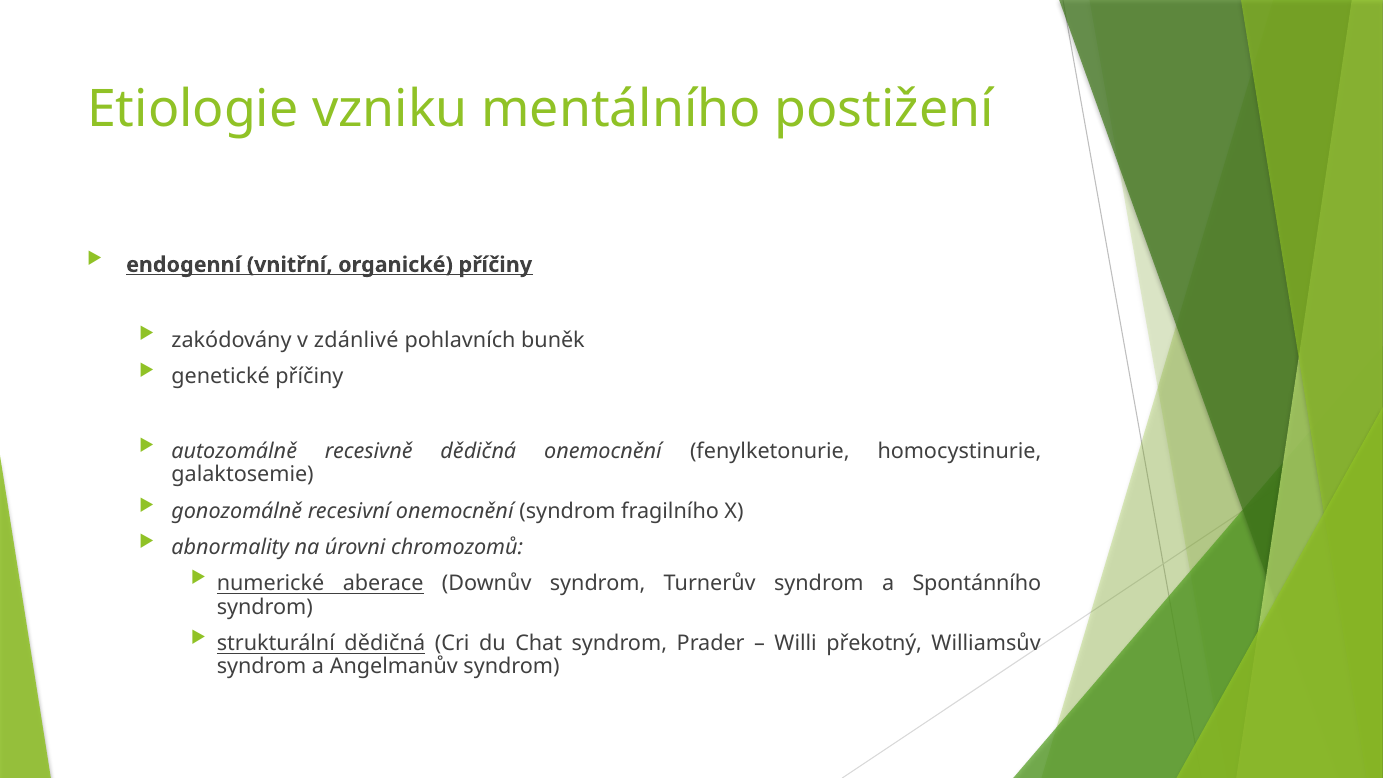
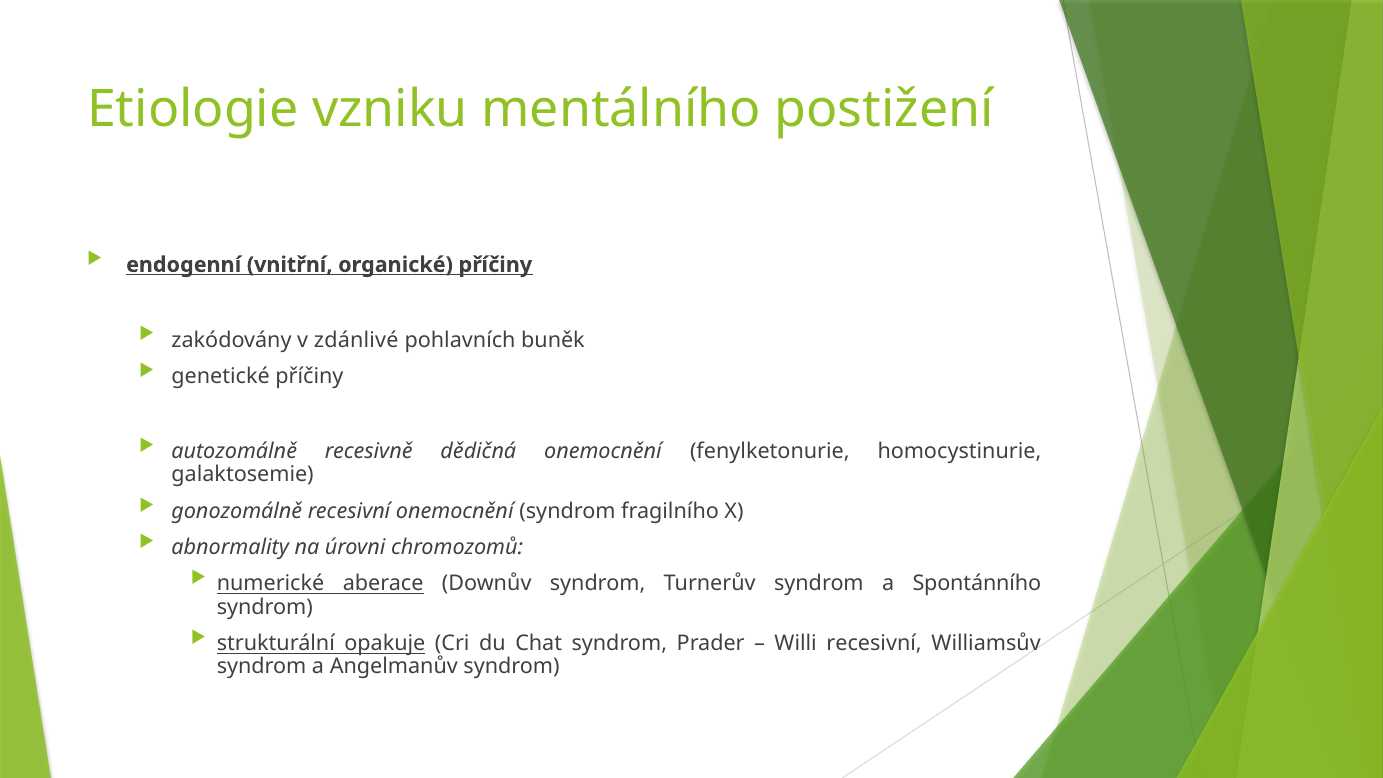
strukturální dědičná: dědičná -> opakuje (385, 643)
Willi překotný: překotný -> recesivní (874, 643)
